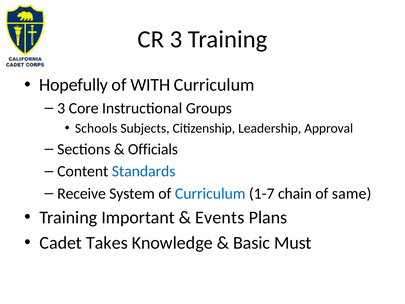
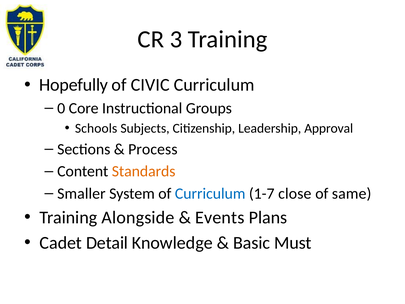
WITH: WITH -> CIVIC (150, 85)
3: 3 -> 0 (61, 108)
Officials: Officials -> Process (153, 149)
Standards colour: blue -> orange (144, 171)
Receive: Receive -> Smaller (81, 193)
chain: chain -> close (295, 193)
Important: Important -> Alongside (138, 217)
Takes: Takes -> Detail (107, 243)
